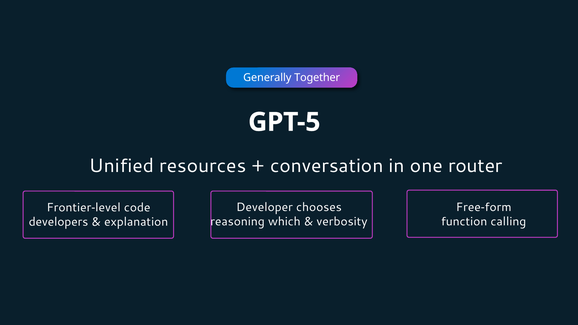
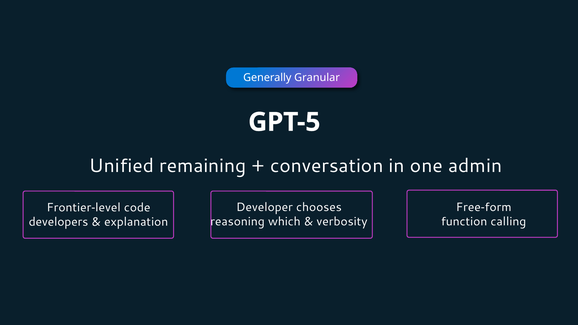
Together: Together -> Granular (317, 78)
resources: resources -> remaining (203, 166)
router: router -> admin (475, 166)
